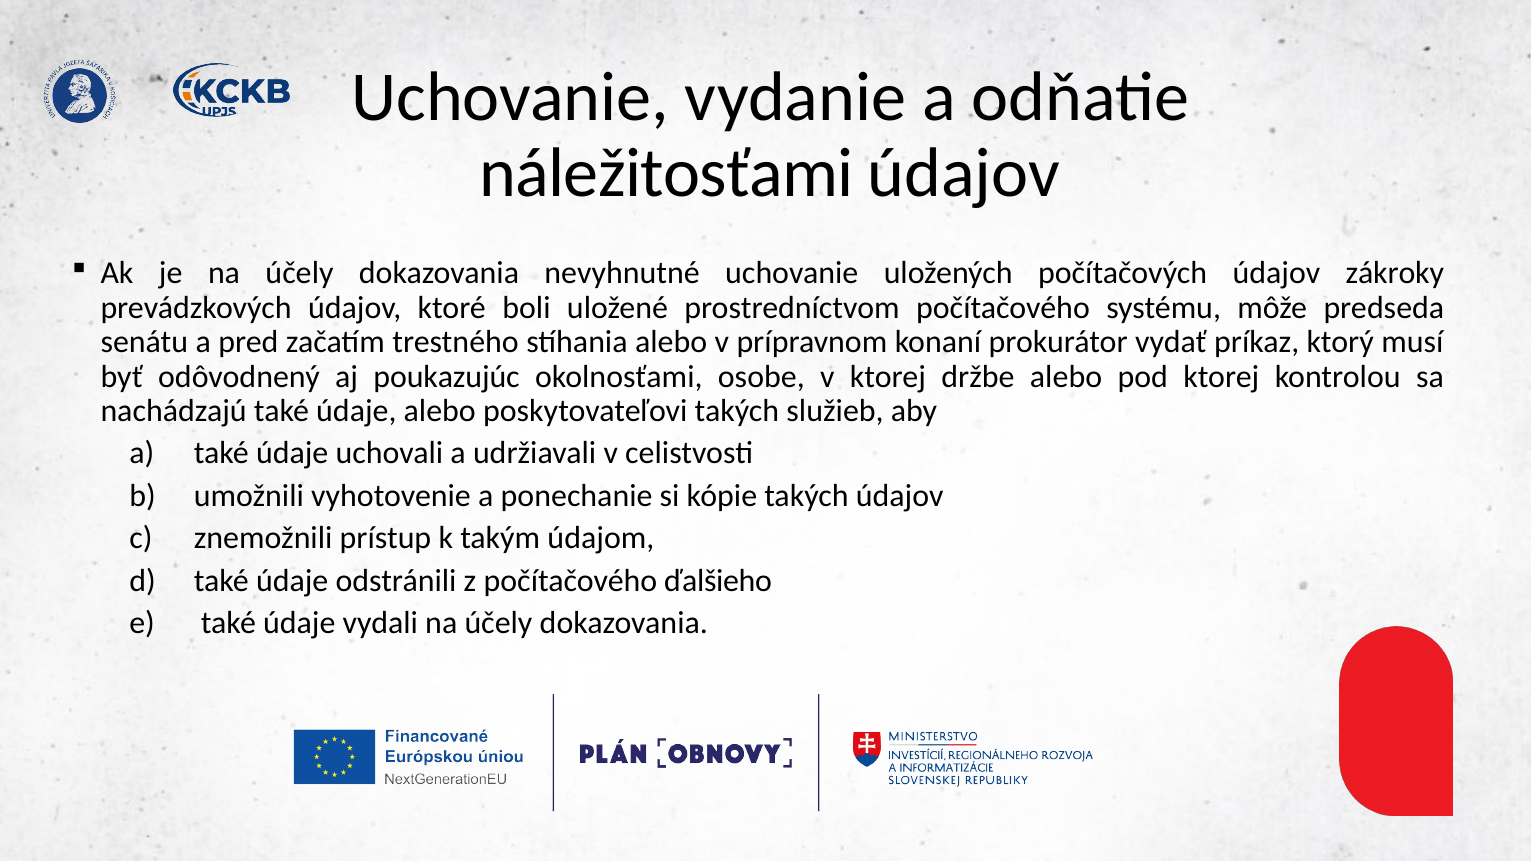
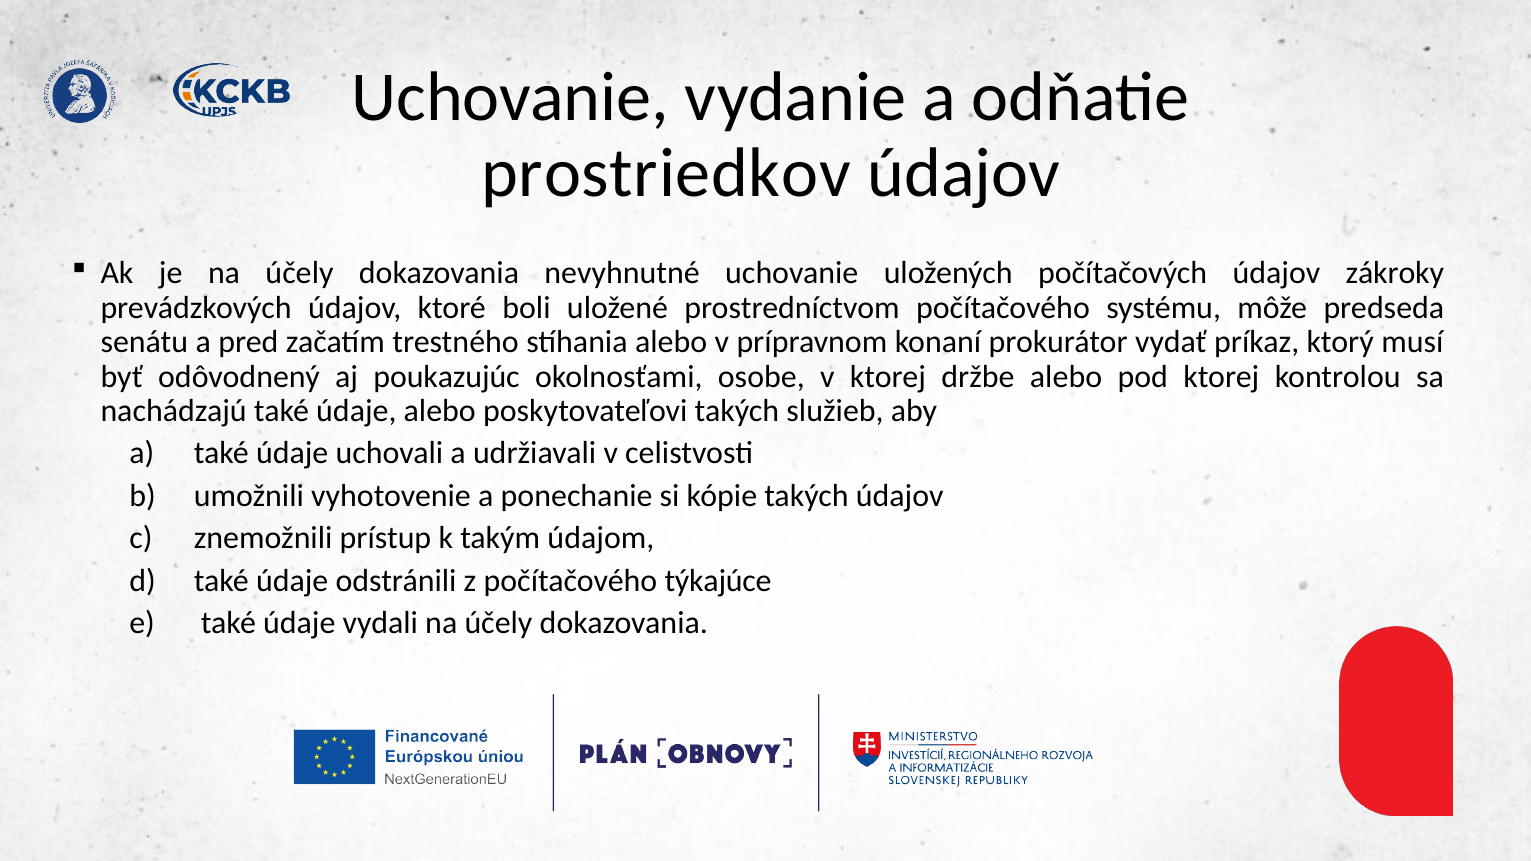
náležitosťami: náležitosťami -> prostriedkov (666, 173)
ďalšieho: ďalšieho -> týkajúce (718, 581)
